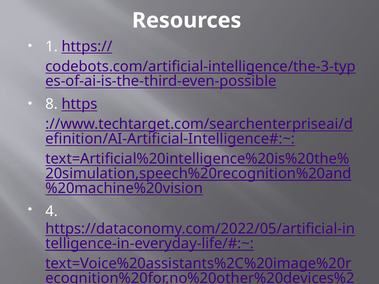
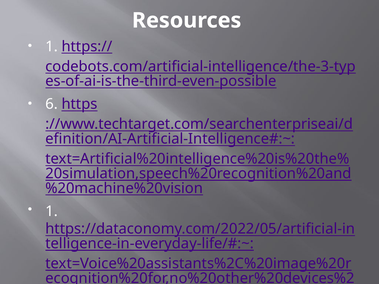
8: 8 -> 6 (52, 104)
4: 4 -> 1 (52, 211)
